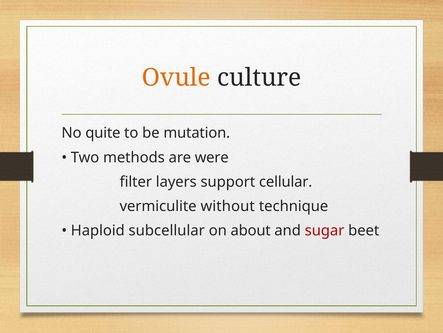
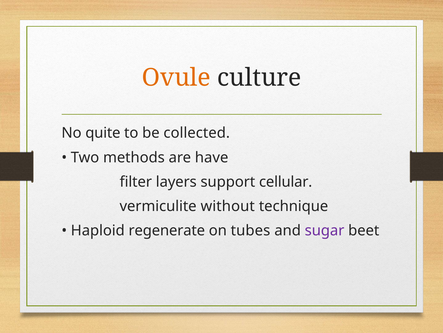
mutation: mutation -> collected (197, 133)
were: were -> have (212, 157)
subcellular: subcellular -> regenerate (167, 230)
about: about -> tubes (251, 230)
sugar colour: red -> purple (325, 230)
